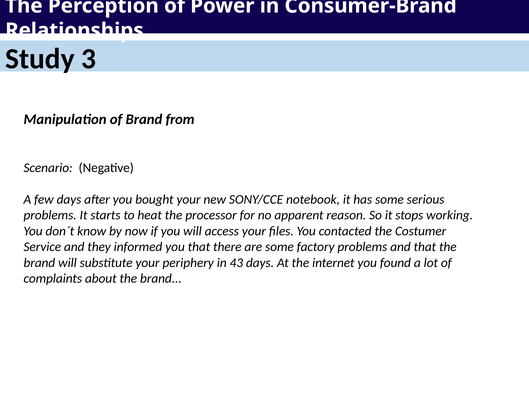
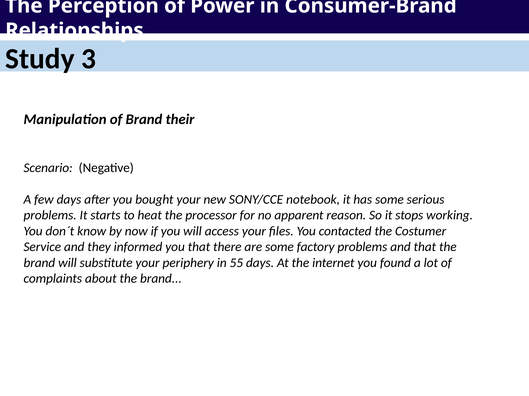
from: from -> their (180, 120)
43: 43 -> 55 (236, 263)
